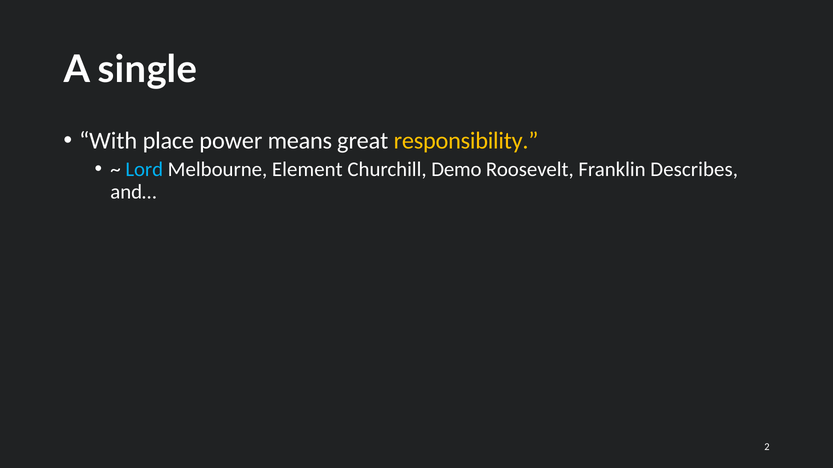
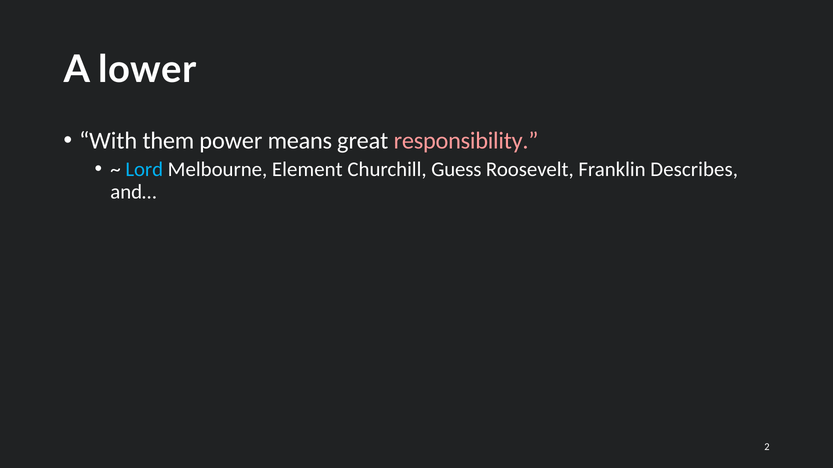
single: single -> lower (147, 70)
place: place -> them (168, 141)
responsibility colour: yellow -> pink (466, 141)
Demo: Demo -> Guess (456, 170)
